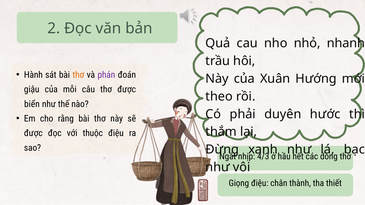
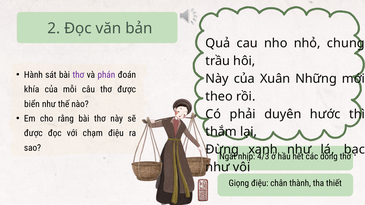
nhanh: nhanh -> chung (346, 43)
thơ colour: orange -> purple (78, 75)
Hướng: Hướng -> Những (316, 79)
giậu: giậu -> khía (32, 90)
thuộc: thuộc -> chạm (93, 133)
